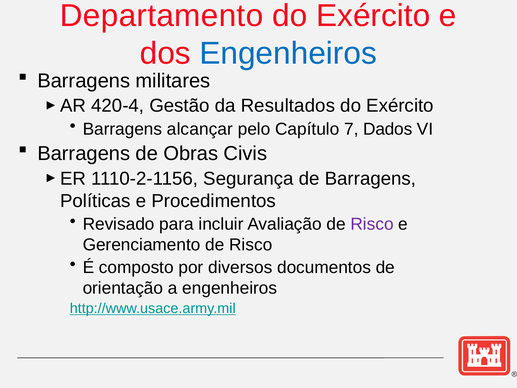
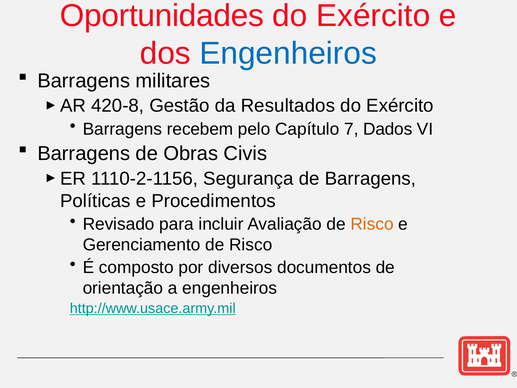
Departamento: Departamento -> Oportunidades (162, 16)
420-4: 420-4 -> 420-8 (118, 106)
alcançar: alcançar -> recebem (200, 129)
Risco colour: purple -> orange (372, 224)
